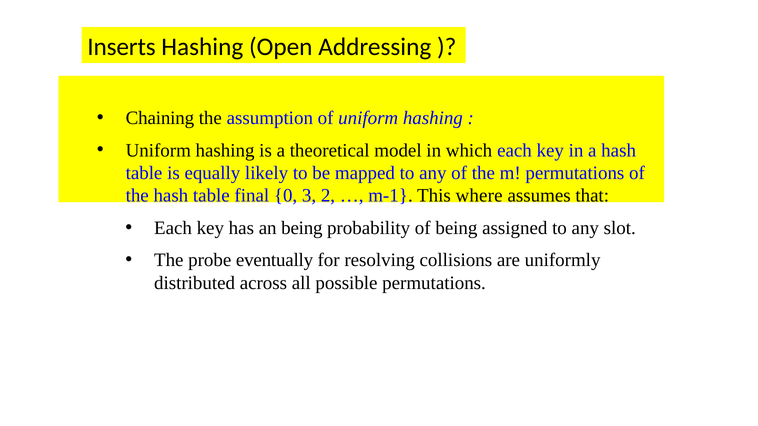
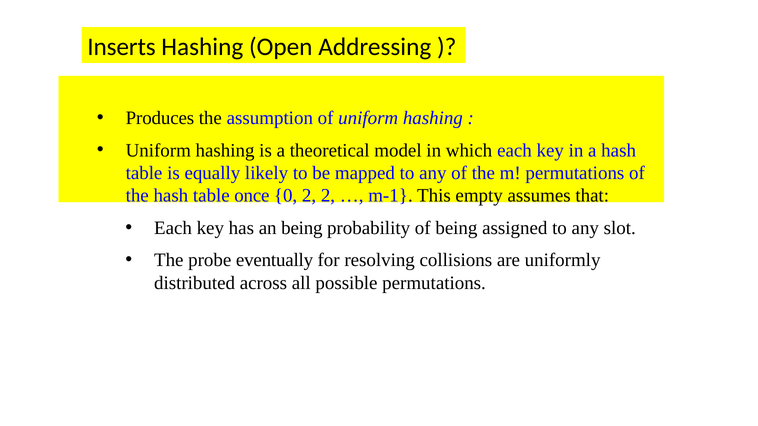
Chaining: Chaining -> Produces (160, 118)
final: final -> once (252, 196)
0 3: 3 -> 2 (309, 196)
where: where -> empty (479, 196)
